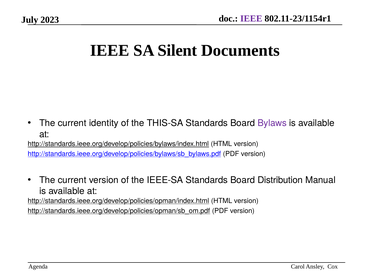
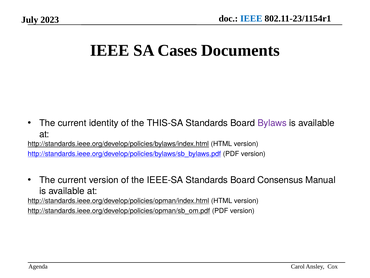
IEEE colour: purple -> blue (251, 19)
Silent: Silent -> Cases (177, 50)
Distribution: Distribution -> Consensus (280, 180)
